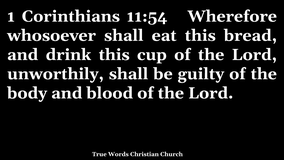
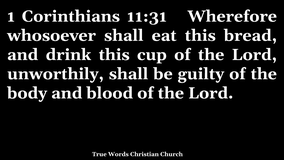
11:54: 11:54 -> 11:31 (147, 16)
